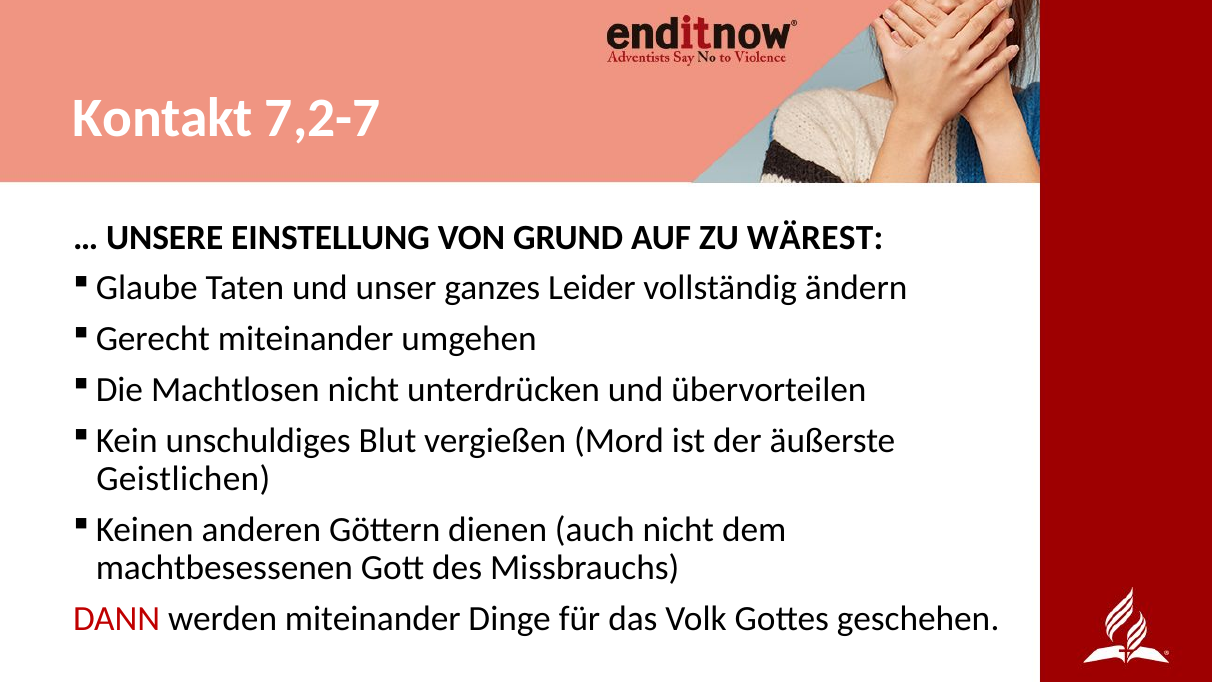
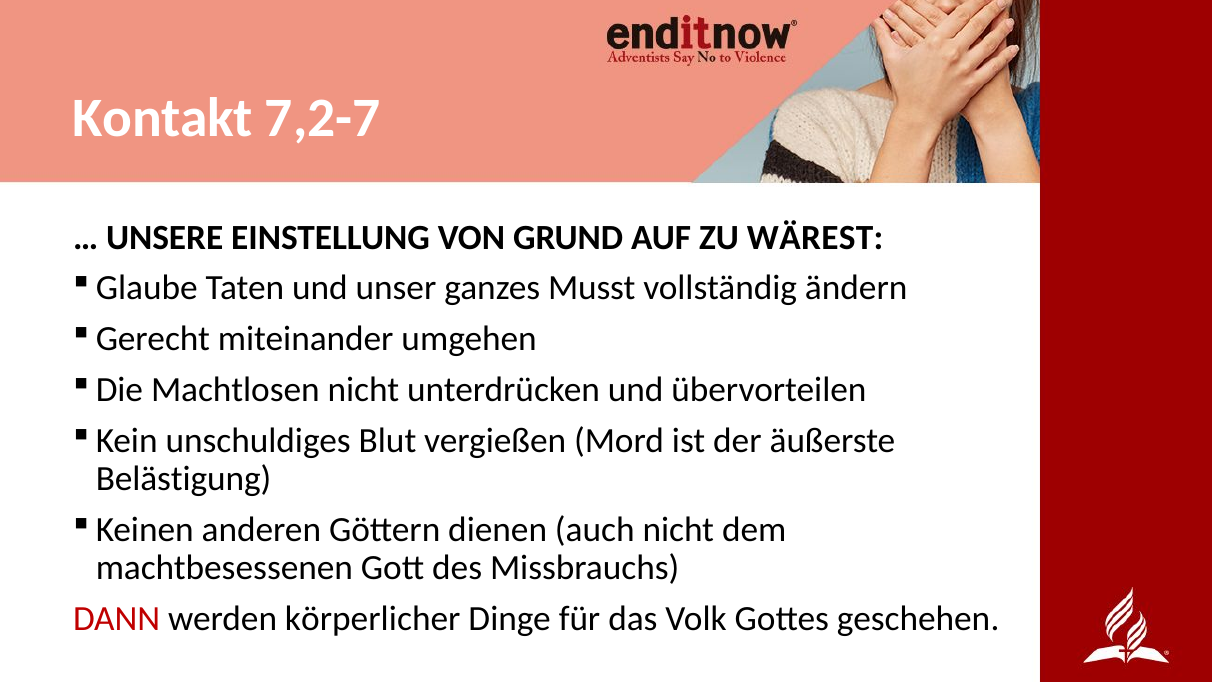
Leider: Leider -> Musst (592, 288)
Geistlichen: Geistlichen -> Belästigung (184, 479)
werden miteinander: miteinander -> körperlicher (373, 618)
